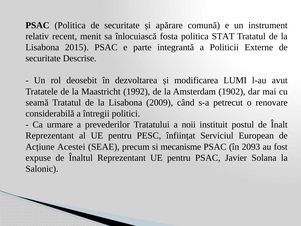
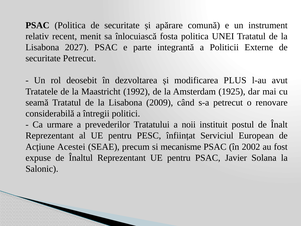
STAT: STAT -> UNEI (223, 36)
2015: 2015 -> 2027 (77, 47)
securitate Descrise: Descrise -> Petrecut (80, 58)
LUMI: LUMI -> PLUS (235, 80)
1902: 1902 -> 1925 (232, 91)
2093: 2093 -> 2002 (251, 147)
